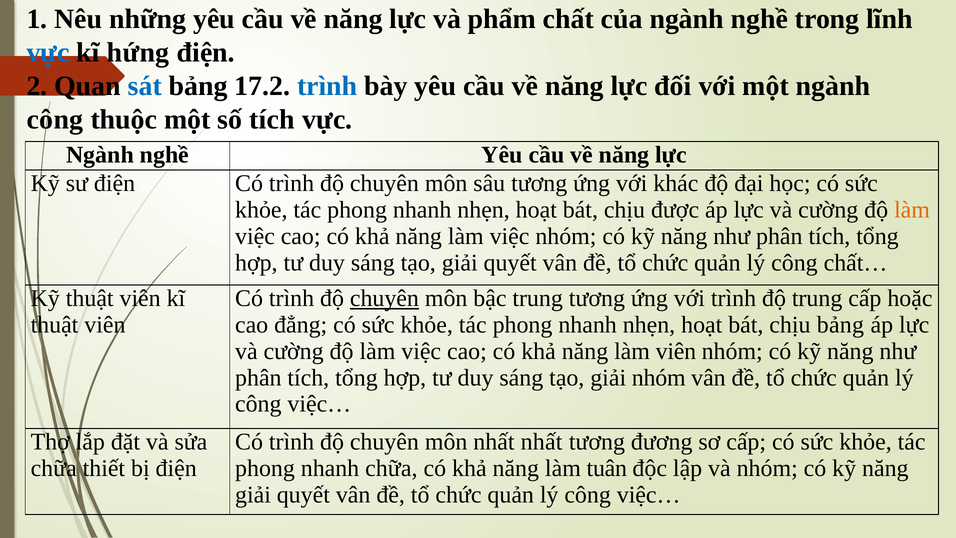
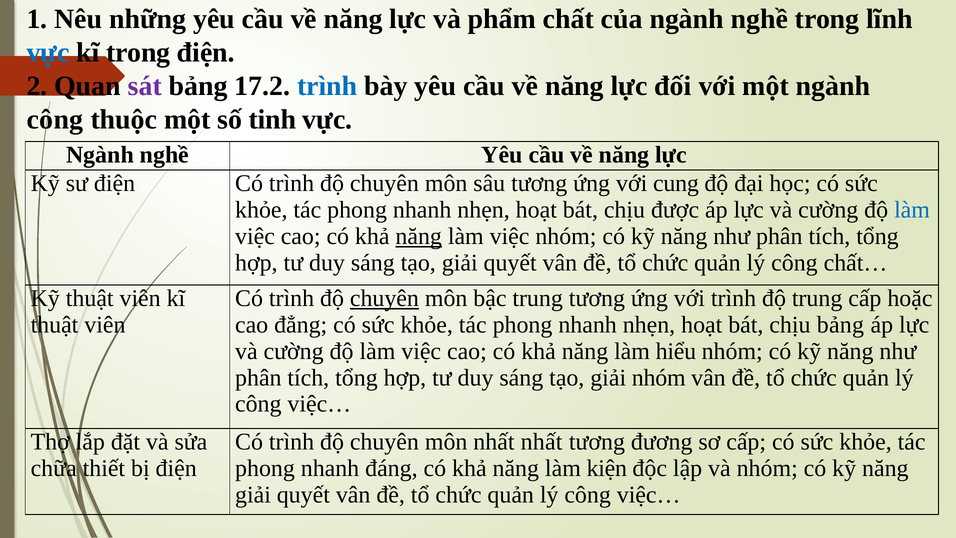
kĩ hứng: hứng -> trong (138, 53)
sát colour: blue -> purple (145, 86)
số tích: tích -> tinh (272, 120)
khác: khác -> cung (676, 183)
làm colour: orange -> blue (912, 210)
năng underline: none -> present (419, 236)
làm viên: viên -> hiểu (676, 351)
nhanh chữa: chữa -> đáng (391, 468)
tuân: tuân -> kiện (607, 468)
